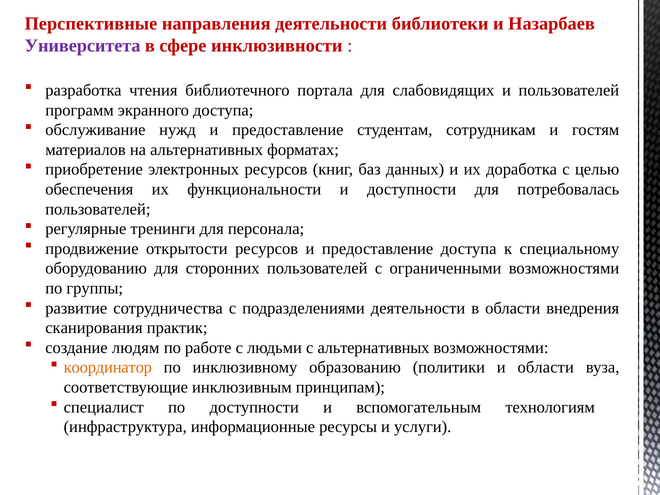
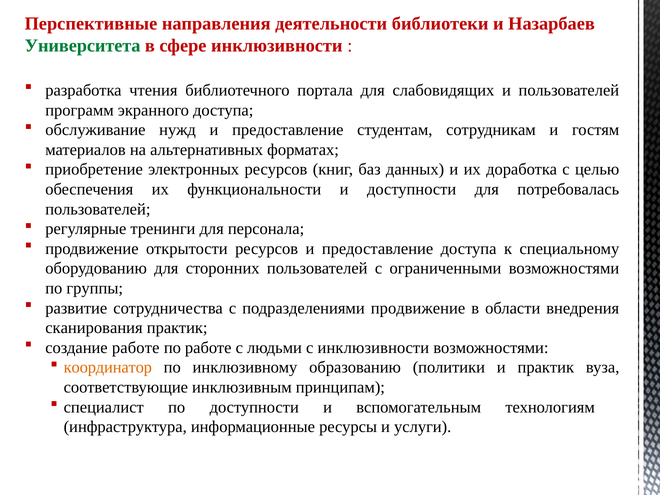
Университета colour: purple -> green (83, 46)
подразделениями деятельности: деятельности -> продвижение (418, 308)
создание людям: людям -> работе (136, 348)
с альтернативных: альтернативных -> инклюзивности (373, 348)
и области: области -> практик (546, 367)
